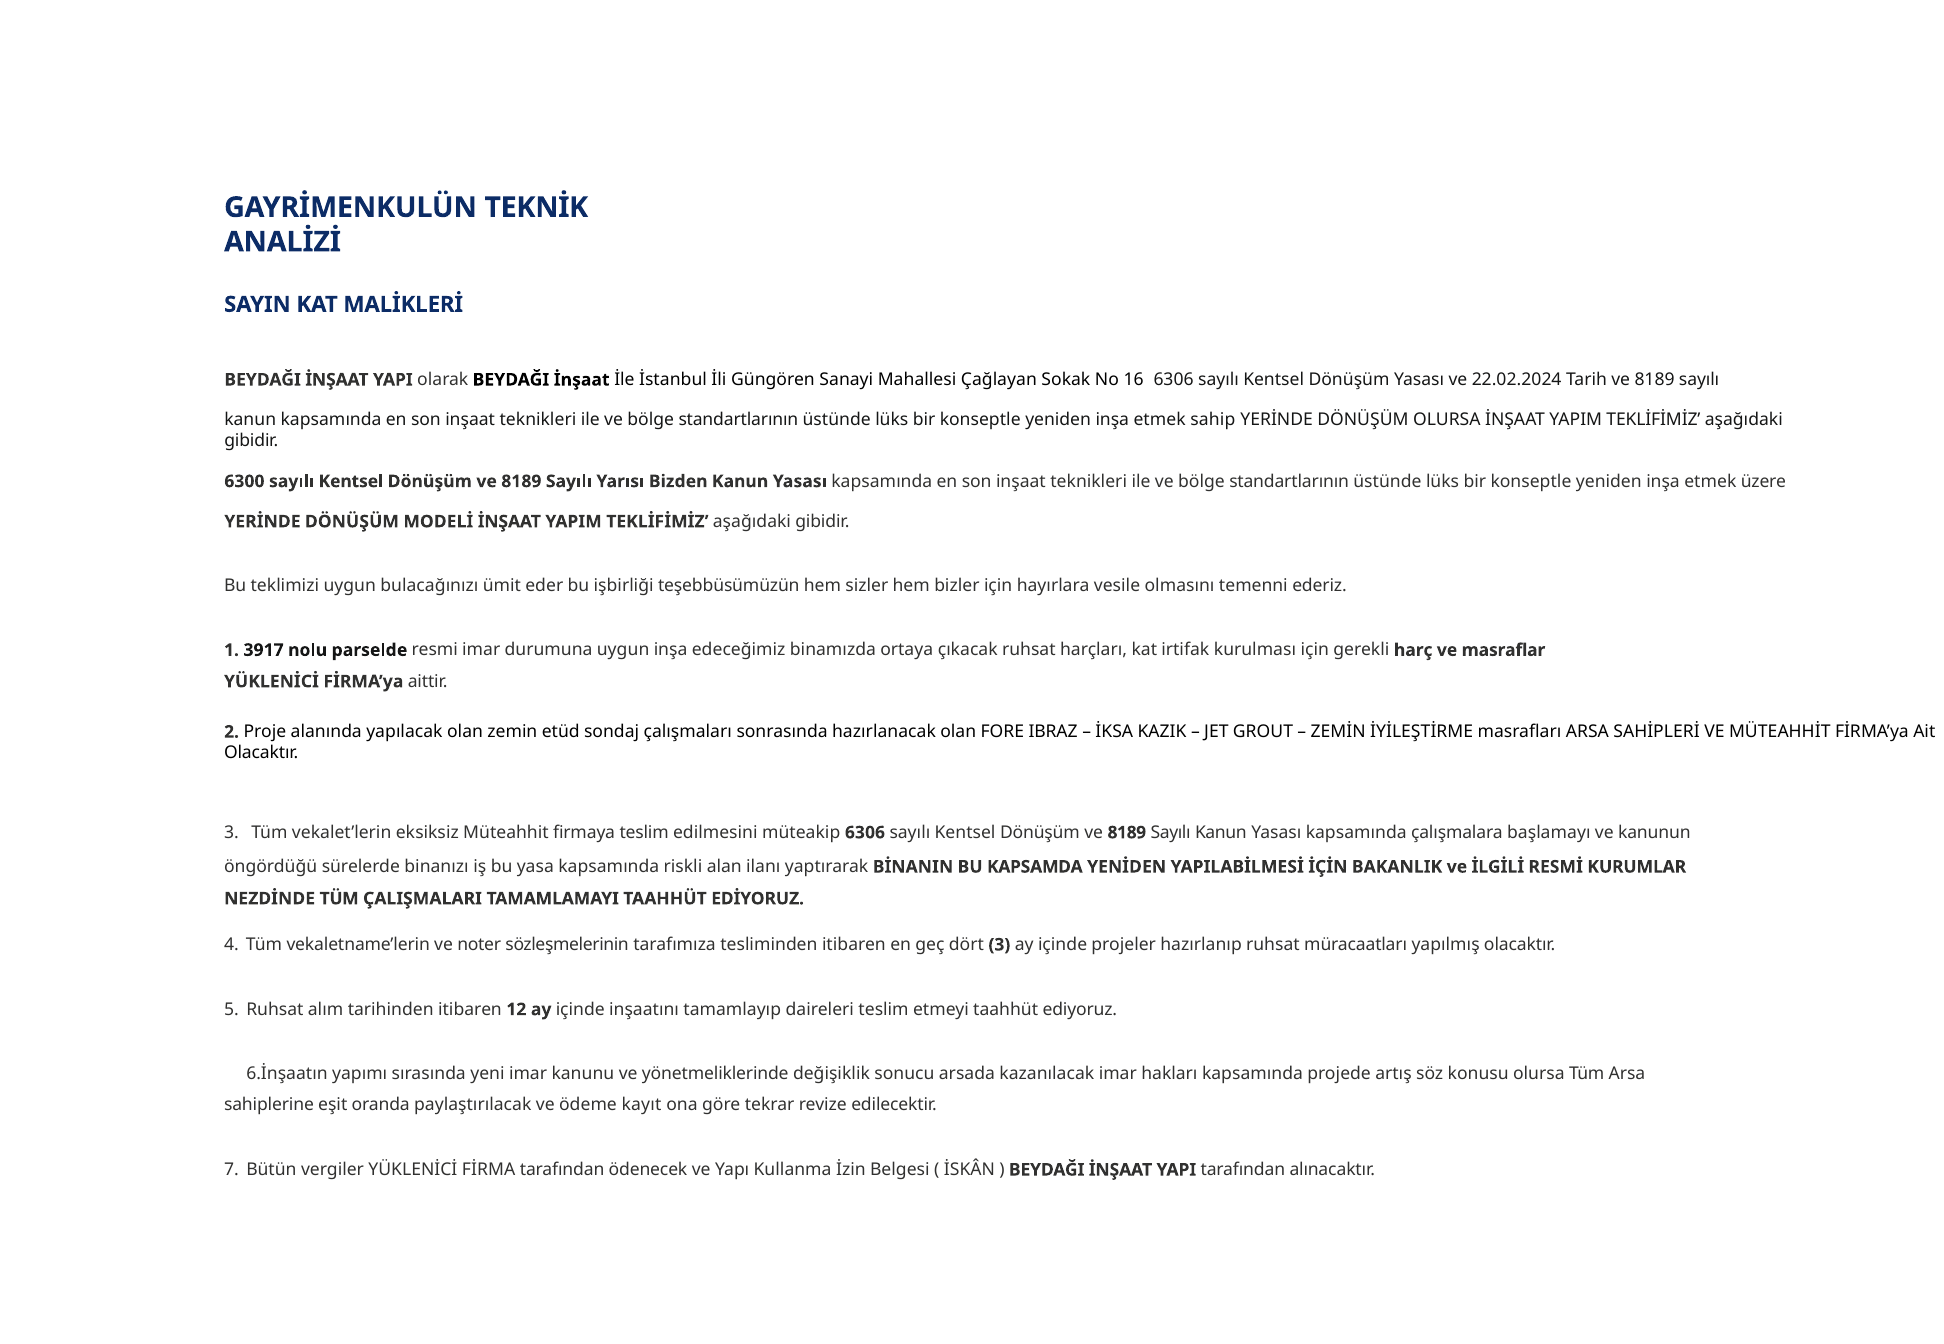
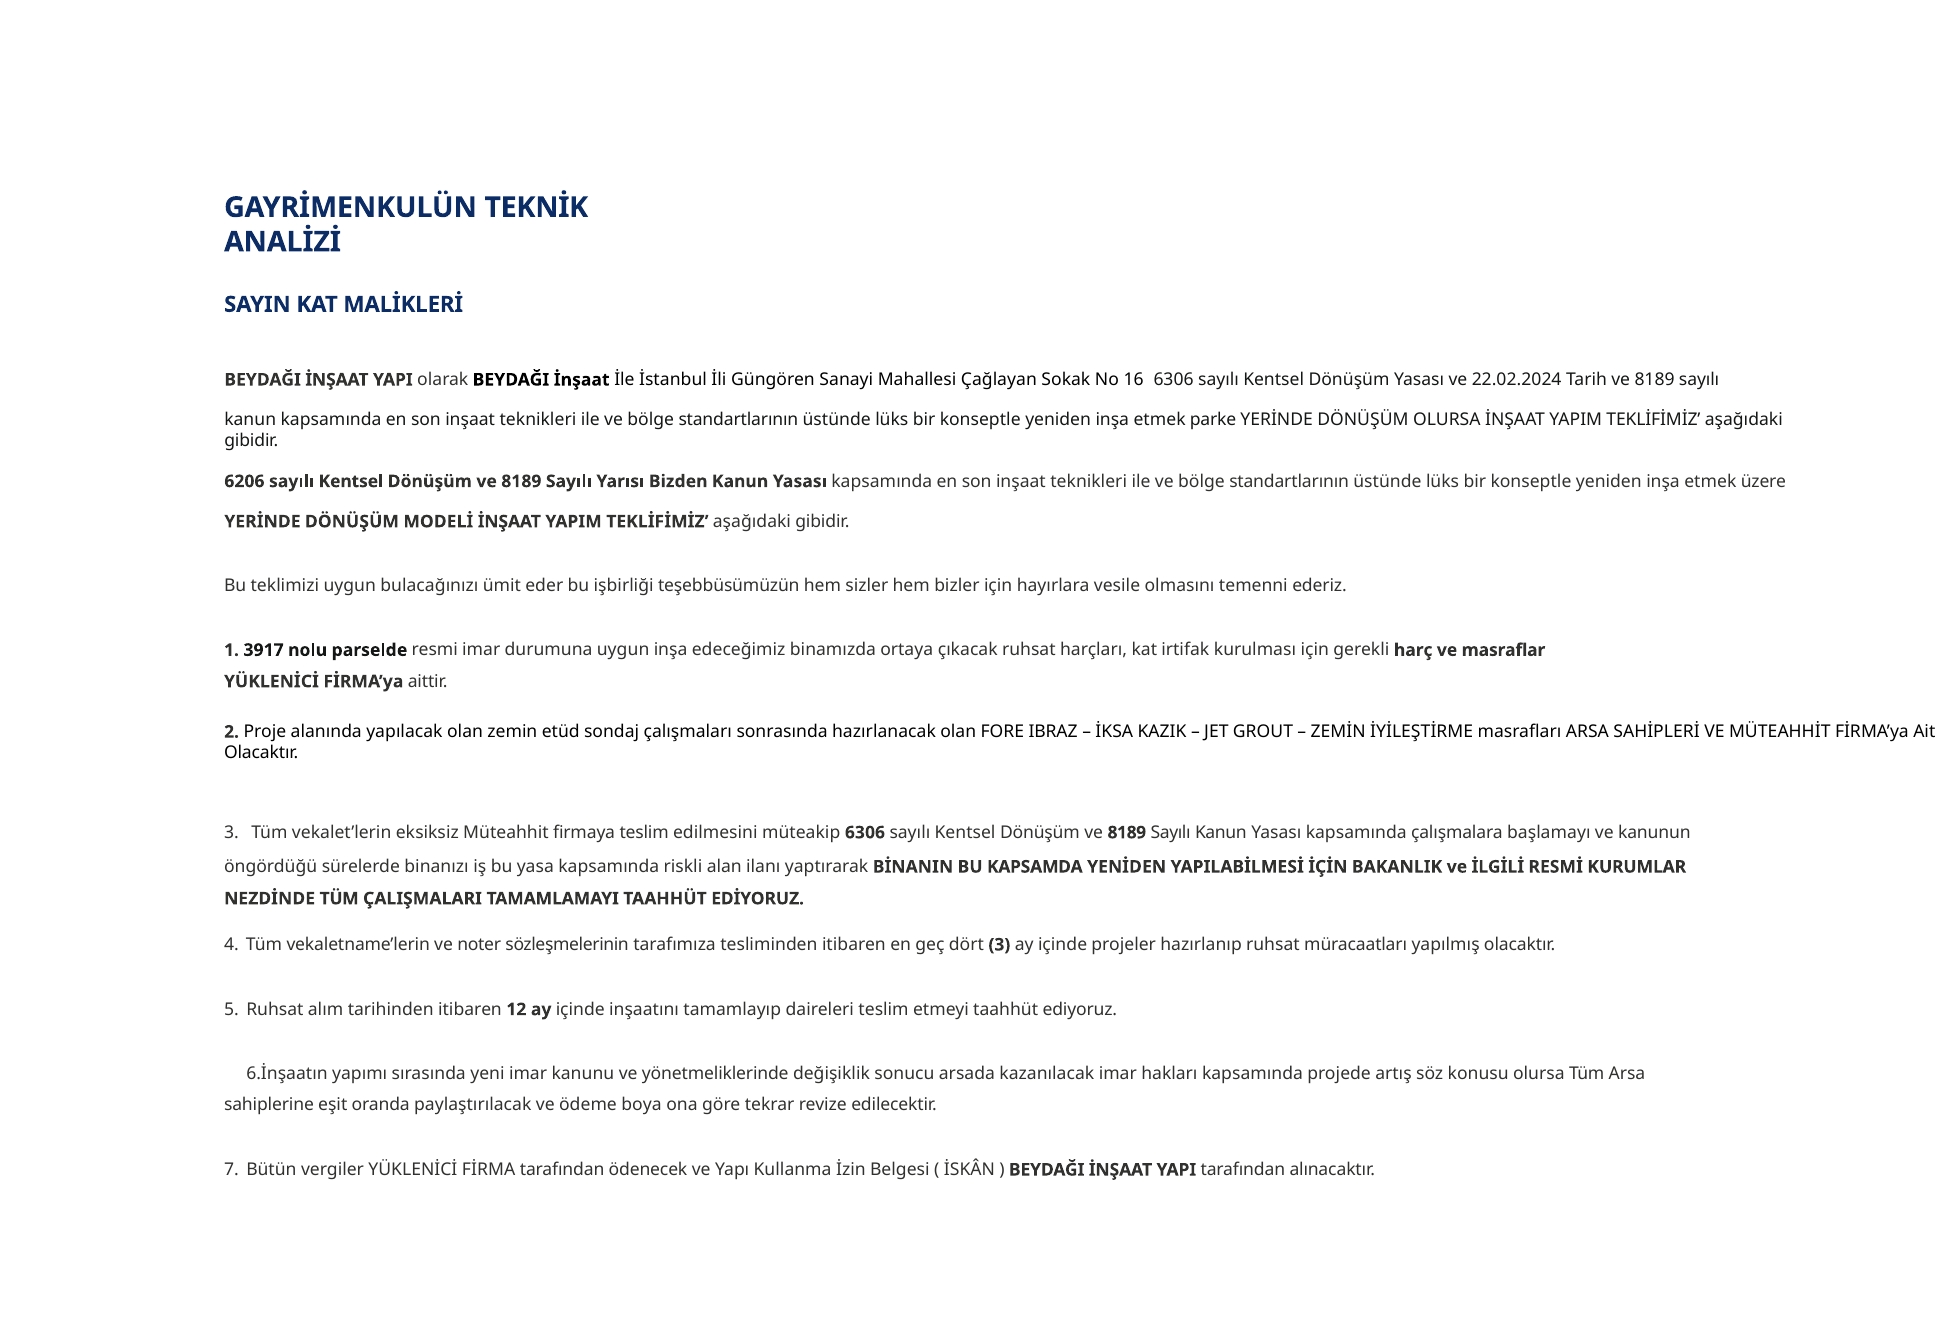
sahip: sahip -> parke (1213, 420)
6300: 6300 -> 6206 (244, 481)
kayıt: kayıt -> boya (642, 1105)
